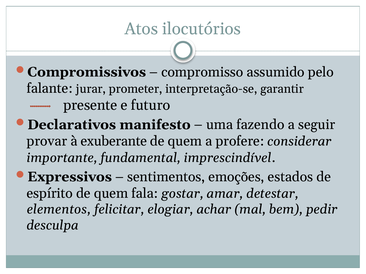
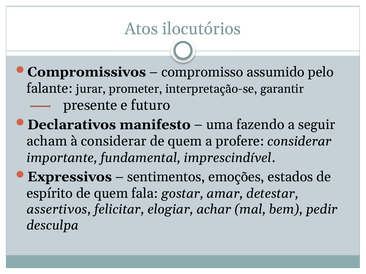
provar: provar -> acham (47, 141)
à exuberante: exuberante -> considerar (114, 141)
elementos: elementos -> assertivos (59, 210)
